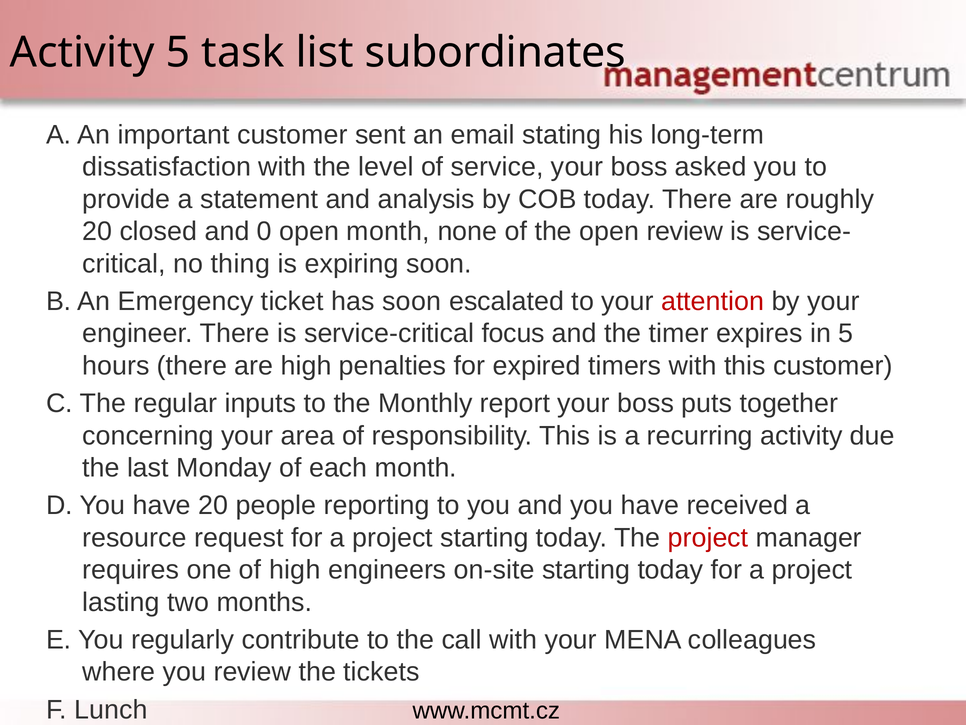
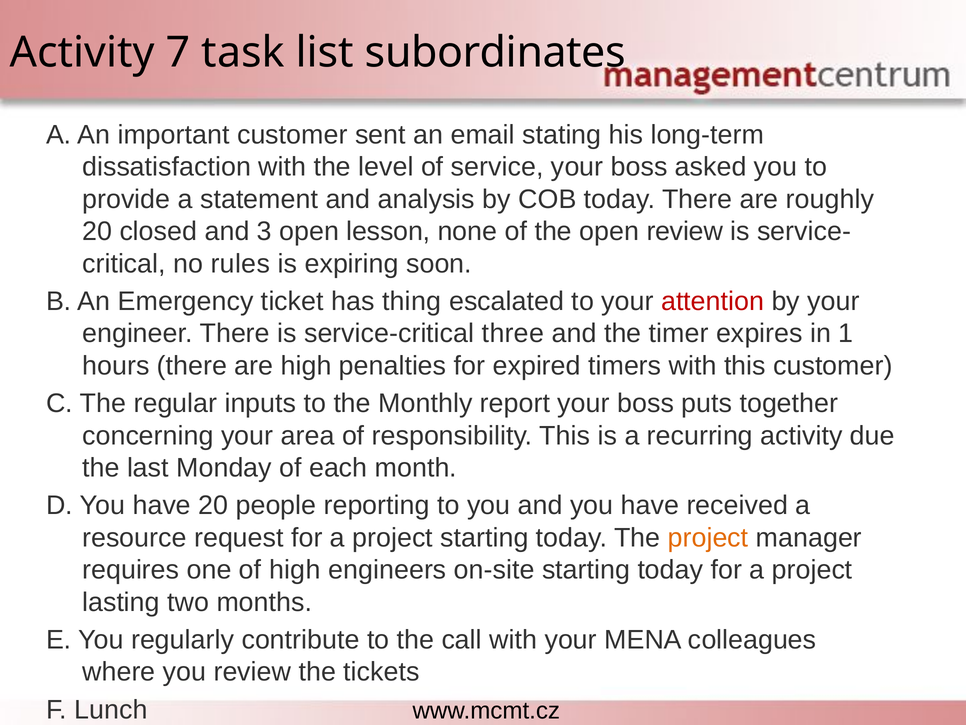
Activity 5: 5 -> 7 (178, 53)
0: 0 -> 3 (264, 231)
open month: month -> lesson (388, 231)
thing: thing -> rules (240, 264)
has soon: soon -> thing (412, 301)
focus: focus -> three (513, 333)
in 5: 5 -> 1 (846, 333)
project colour: red -> orange (708, 537)
